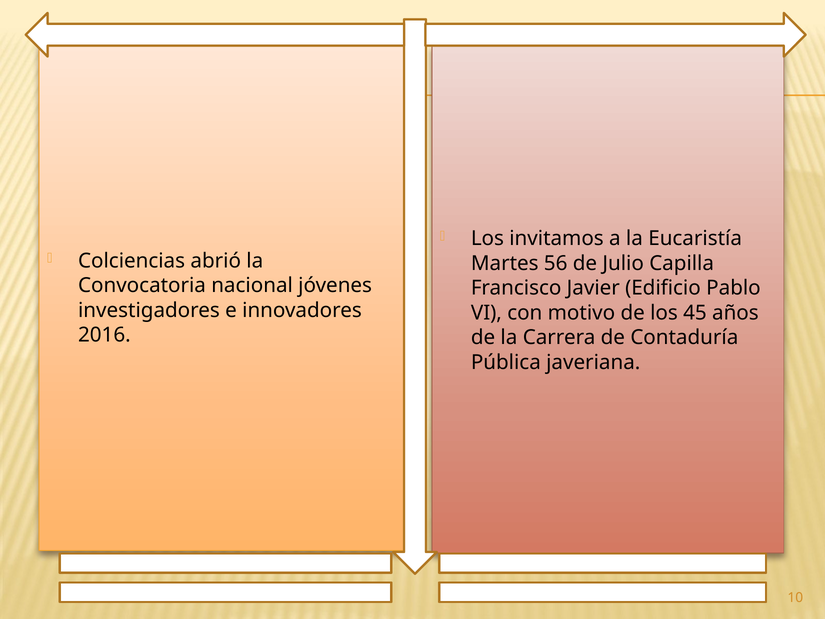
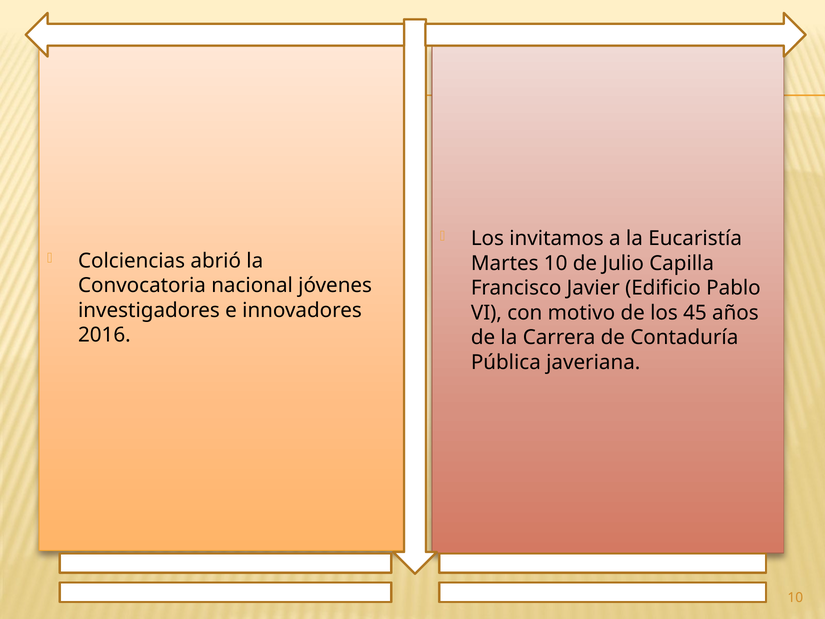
Martes 56: 56 -> 10 (556, 263)
